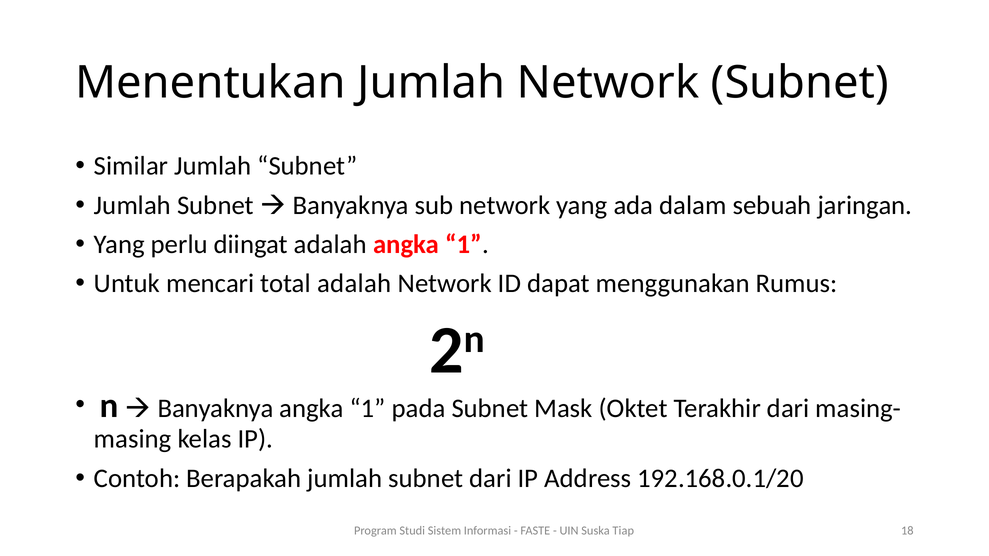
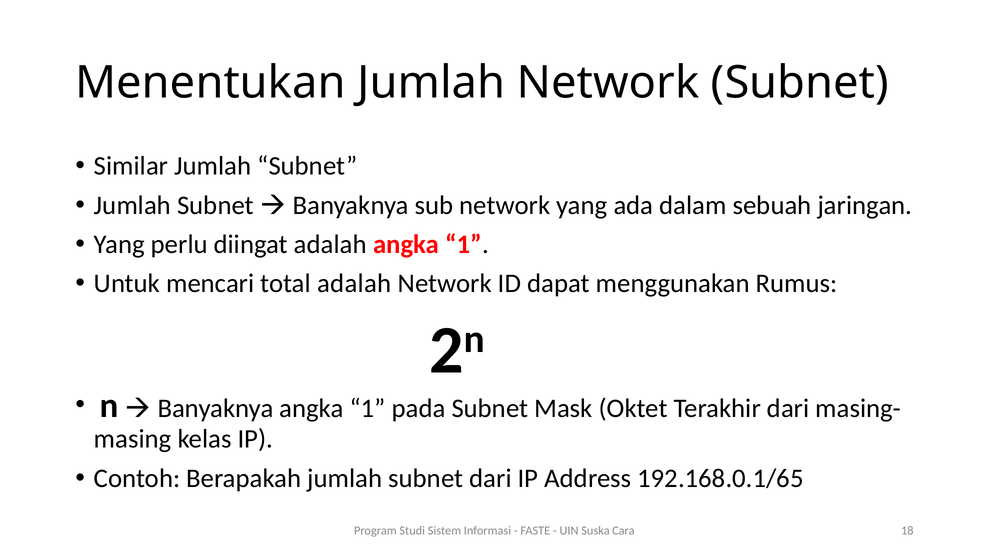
192.168.0.1/20: 192.168.0.1/20 -> 192.168.0.1/65 (720, 478)
Tiap: Tiap -> Cara (623, 531)
